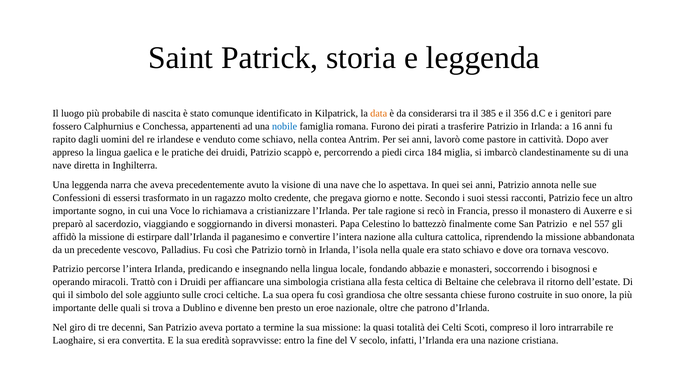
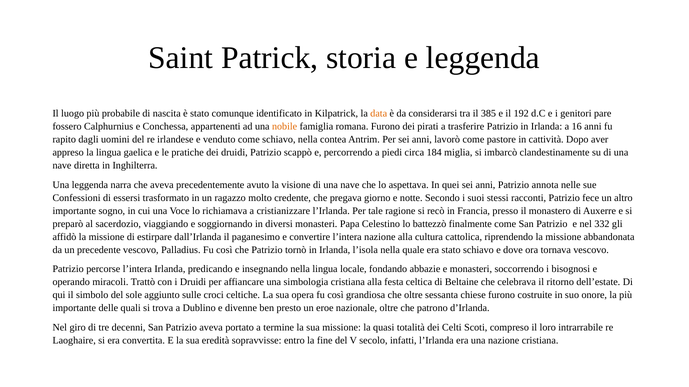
356: 356 -> 192 (521, 113)
nobile colour: blue -> orange (285, 126)
557: 557 -> 332 (602, 224)
